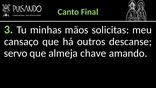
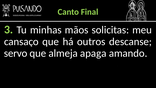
chave: chave -> apaga (93, 53)
